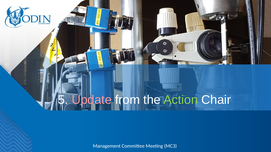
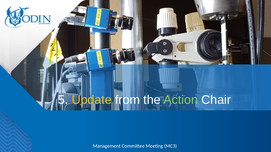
Update colour: pink -> yellow (92, 100)
